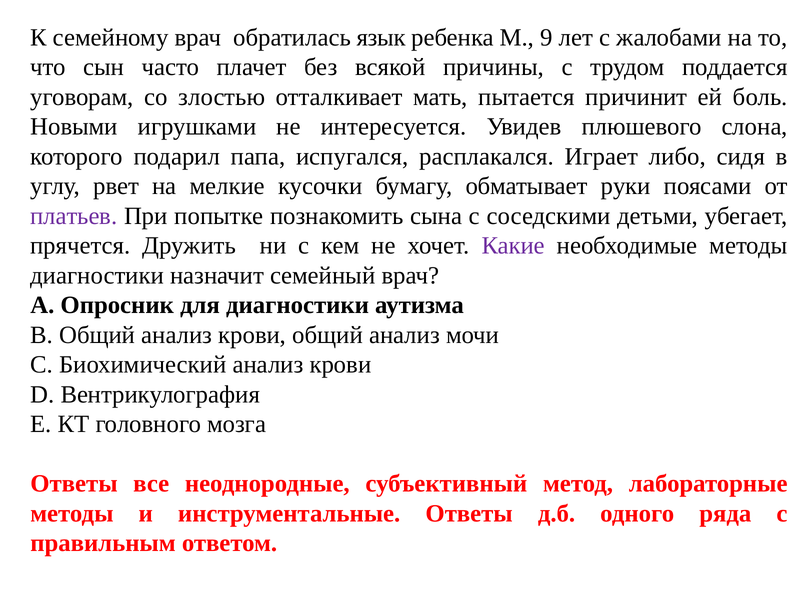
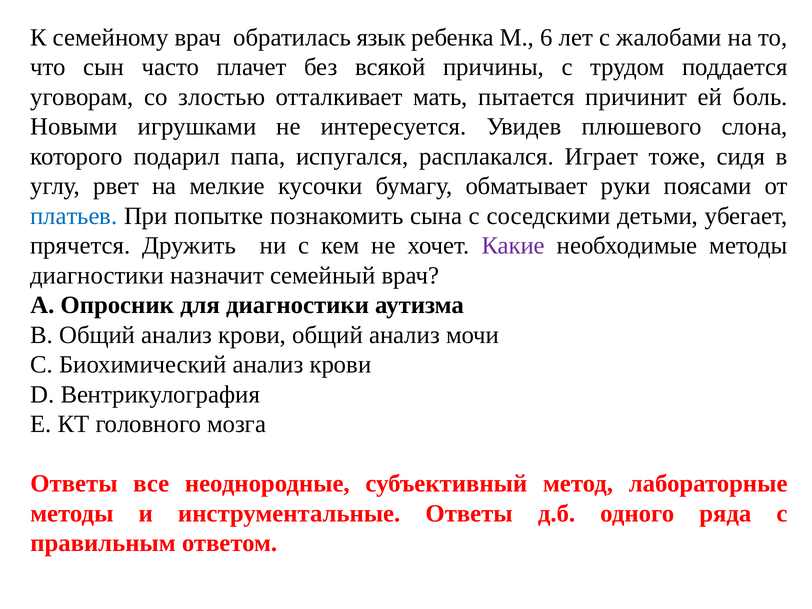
9: 9 -> 6 (547, 37)
либо: либо -> тоже (677, 156)
платьев colour: purple -> blue (74, 216)
